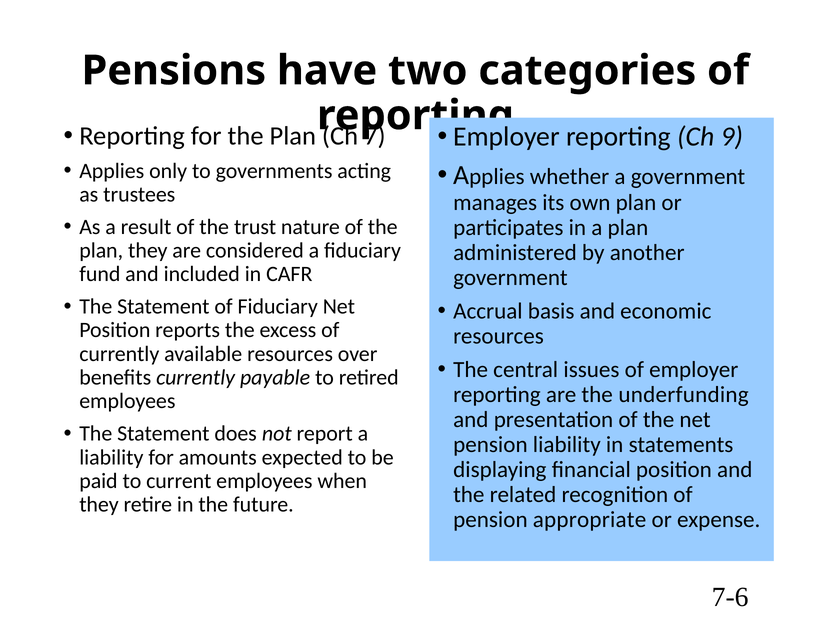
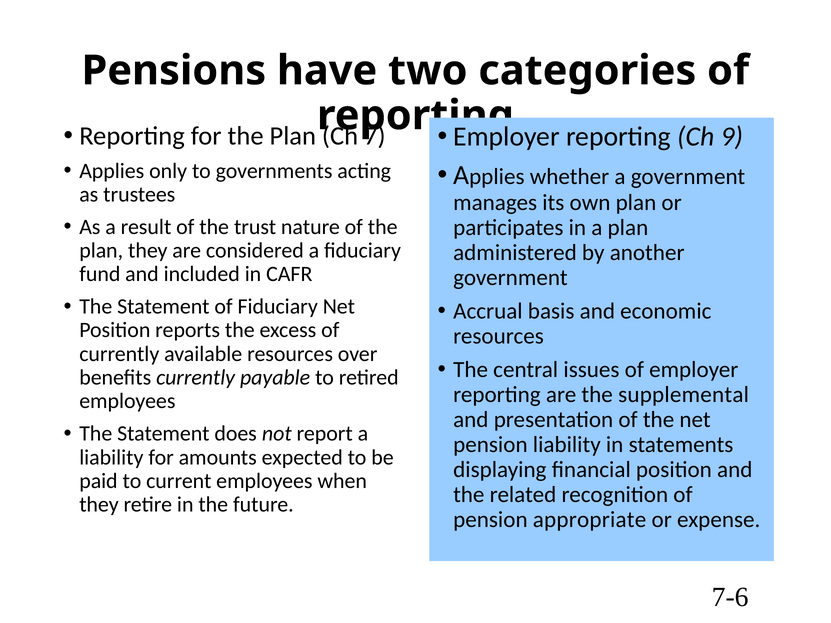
underfunding: underfunding -> supplemental (684, 395)
